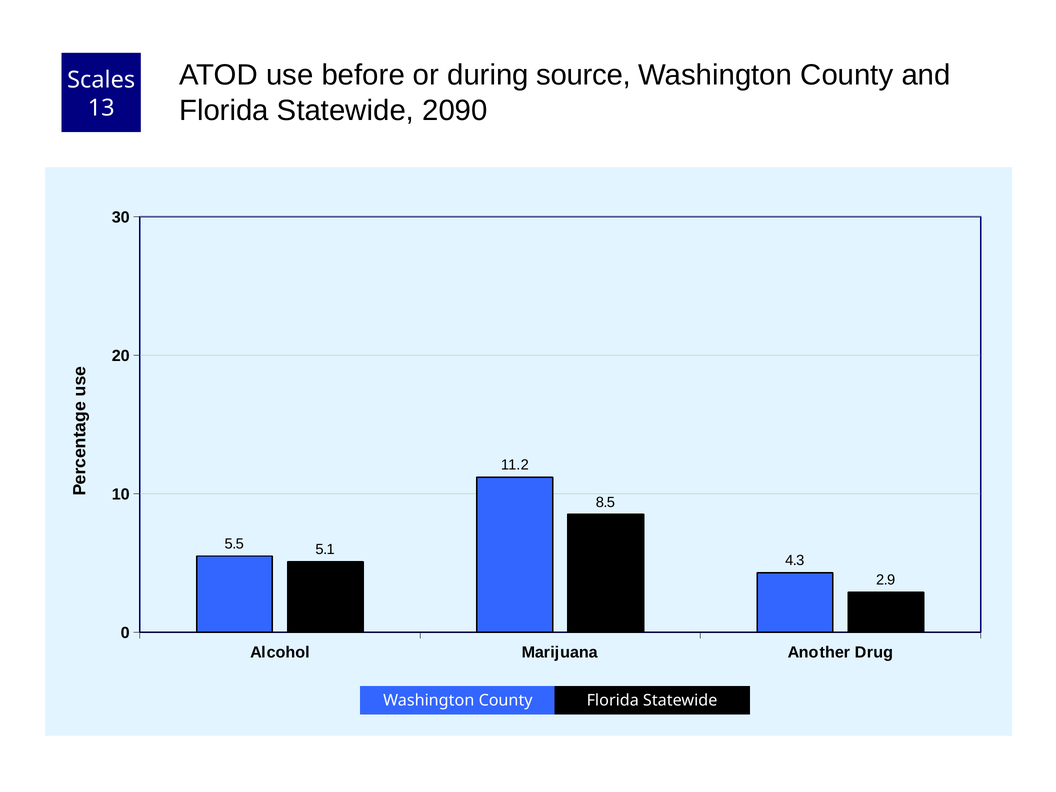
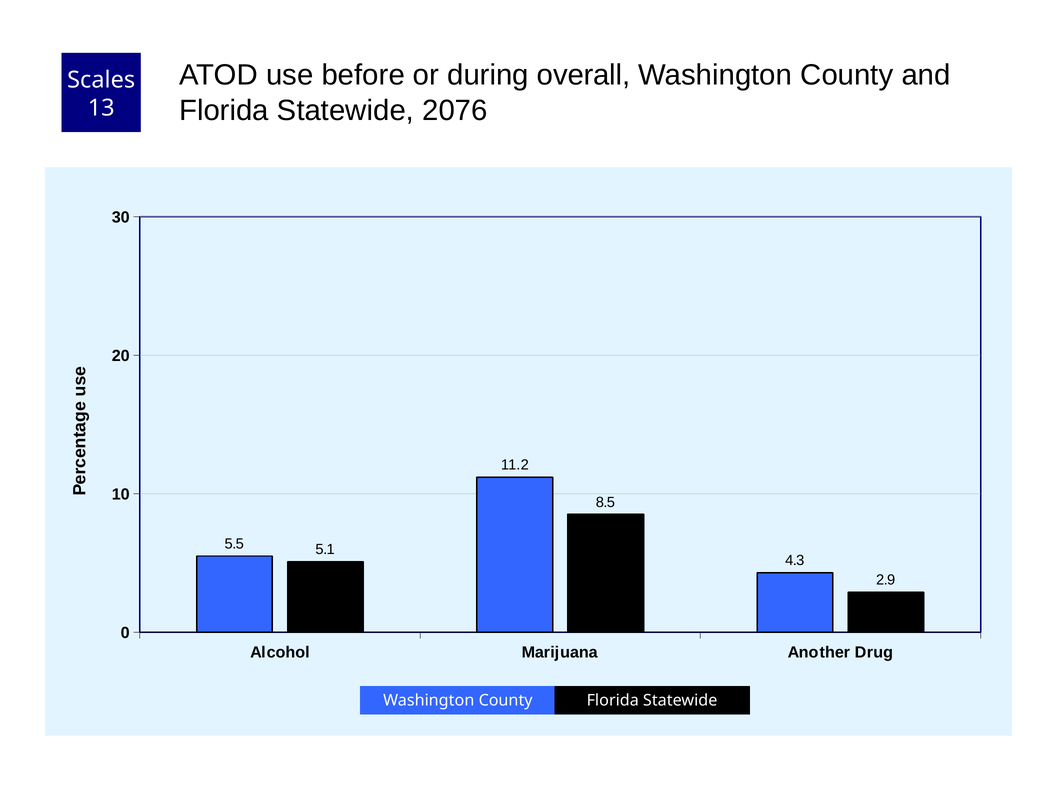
source: source -> overall (584, 75)
2090: 2090 -> 2076 (455, 110)
